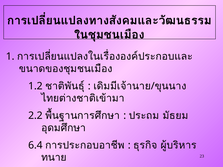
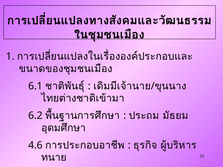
1.2: 1.2 -> 6.1 (35, 86)
2.2: 2.2 -> 6.2 (35, 116)
6.4: 6.4 -> 4.6 (35, 145)
